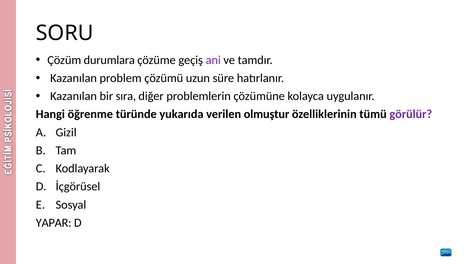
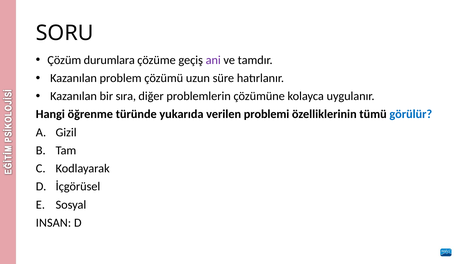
olmuştur: olmuştur -> problemi (267, 114)
görülür colour: purple -> blue (411, 114)
YAPAR: YAPAR -> INSAN (54, 223)
